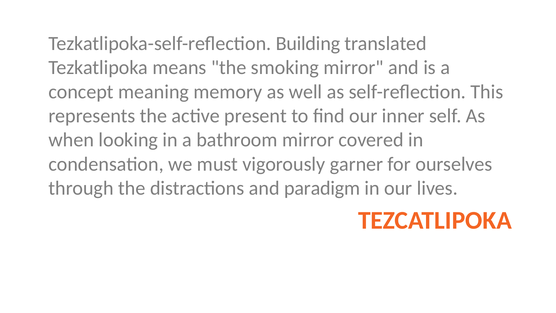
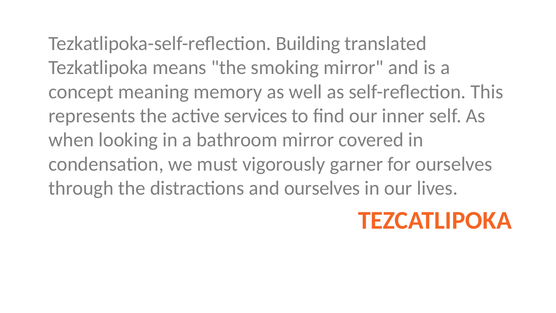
present: present -> services (256, 116)
and paradigm: paradigm -> ourselves (322, 188)
